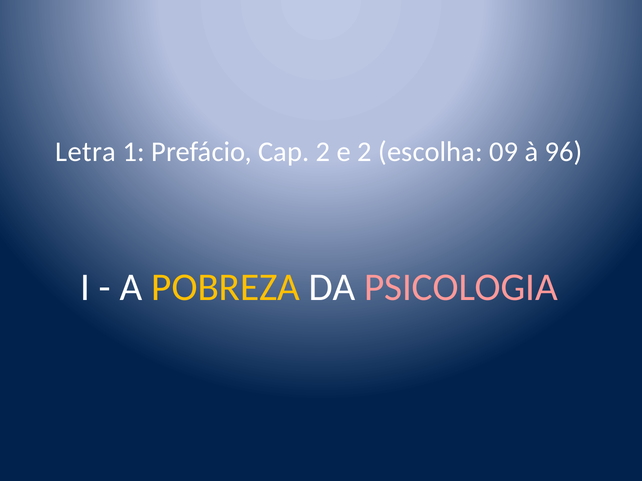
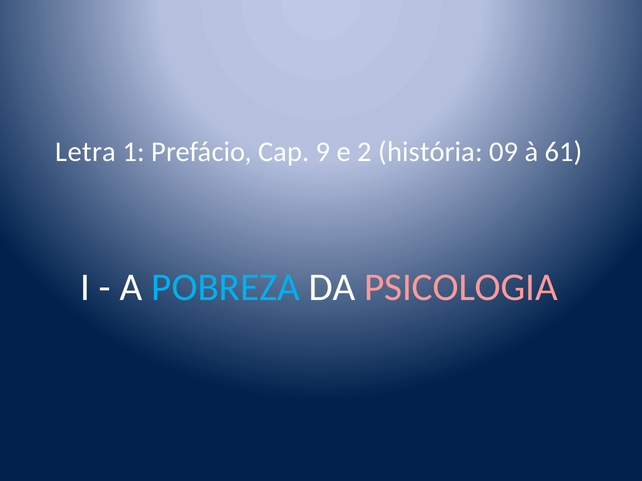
Cap 2: 2 -> 9 (323, 152)
escolha: escolha -> história (431, 152)
96: 96 -> 61 (564, 152)
POBREZA colour: yellow -> light blue (226, 287)
